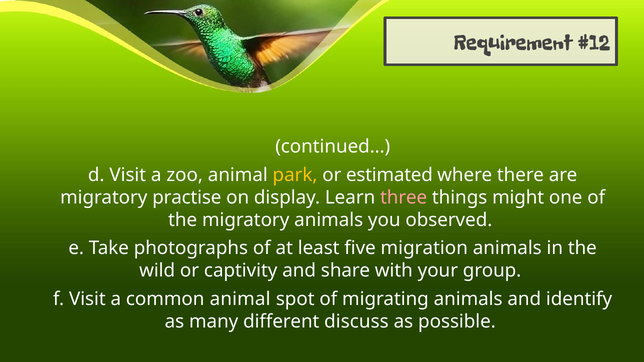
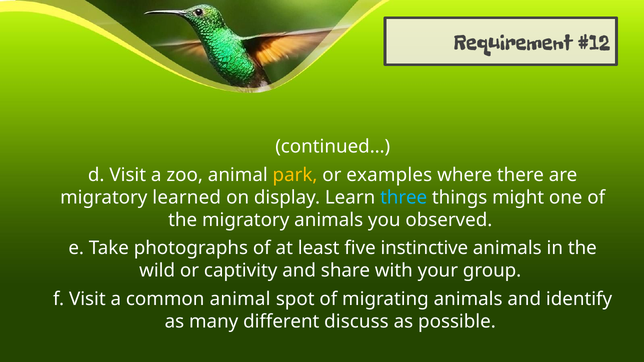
estimated: estimated -> examples (389, 175)
practise: practise -> learned (187, 197)
three colour: pink -> light blue (404, 197)
migration: migration -> instinctive (424, 248)
